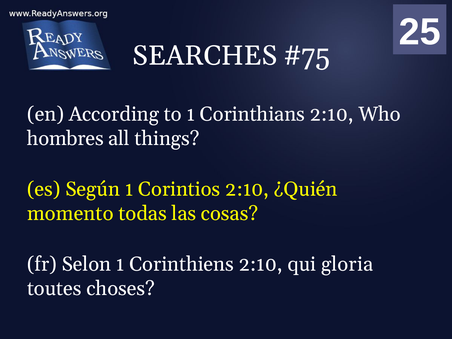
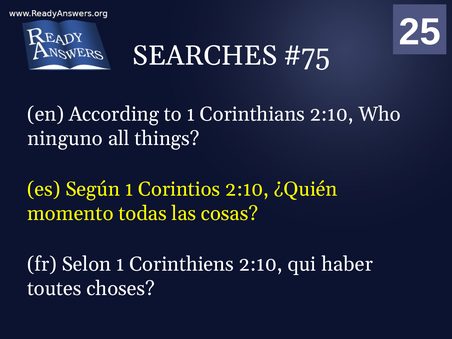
hombres: hombres -> ninguno (65, 138)
gloria: gloria -> haber (347, 264)
